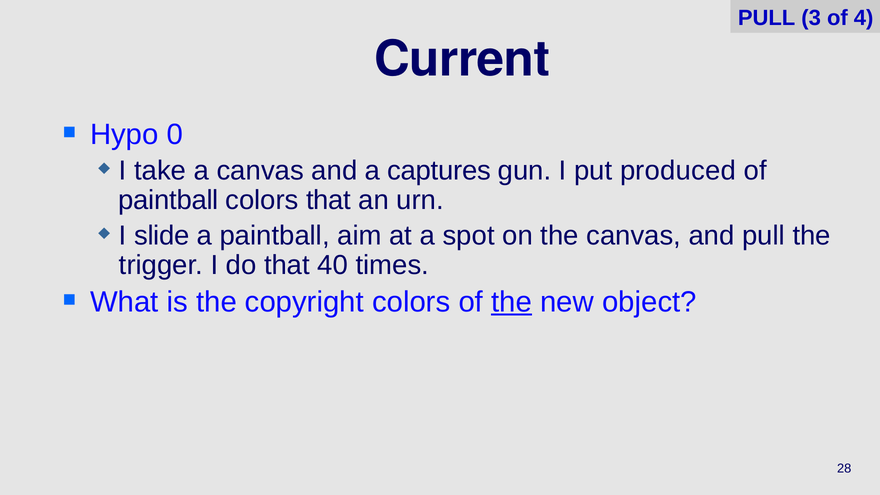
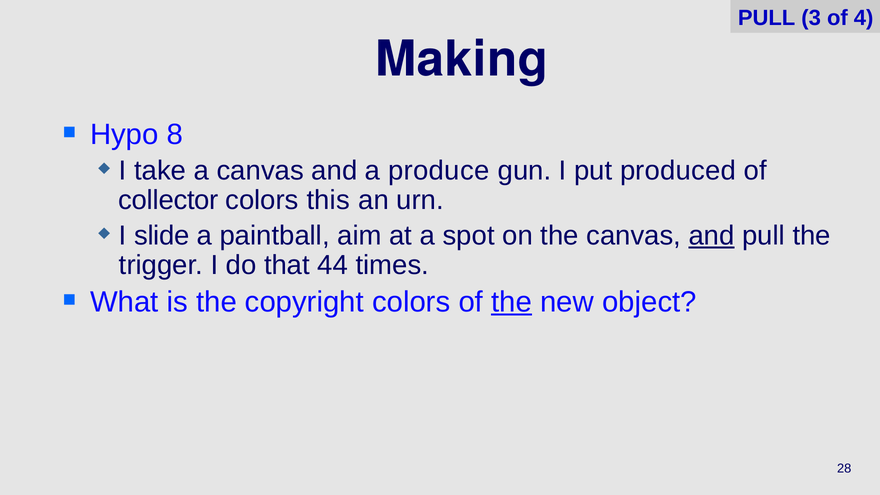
Current: Current -> Making (462, 59)
0: 0 -> 8 (175, 135)
captures: captures -> produce (439, 171)
paintball: paintball -> collector (168, 200)
colors that: that -> this (328, 200)
and underline: none -> present (712, 236)
40: 40 -> 44 (333, 265)
